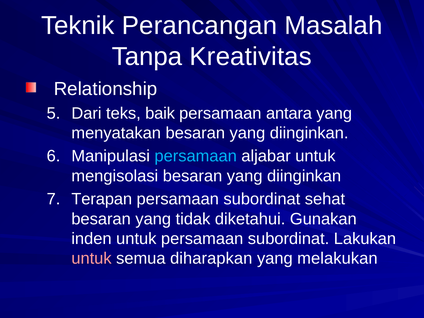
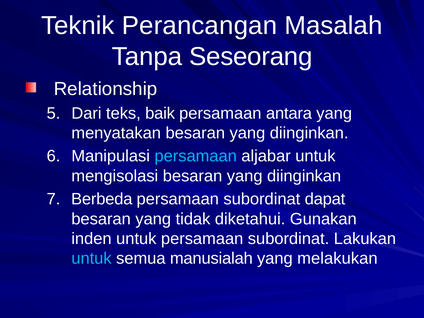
Kreativitas: Kreativitas -> Seseorang (251, 57)
Terapan: Terapan -> Berbeda (102, 199)
sehat: sehat -> dapat (325, 199)
untuk colour: pink -> light blue (92, 258)
diharapkan: diharapkan -> manusialah (211, 258)
